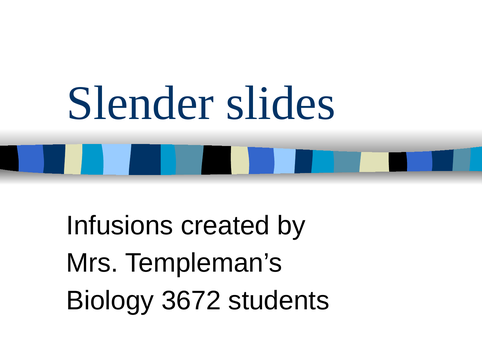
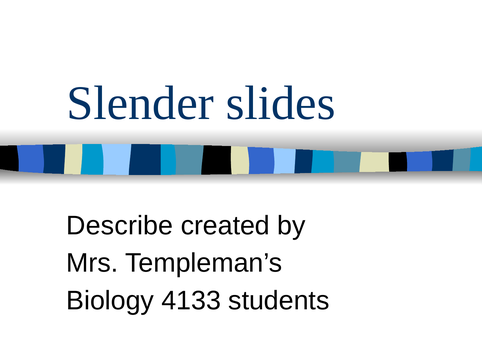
Infusions: Infusions -> Describe (120, 225)
3672: 3672 -> 4133 (191, 300)
